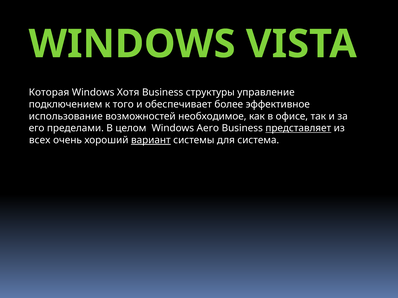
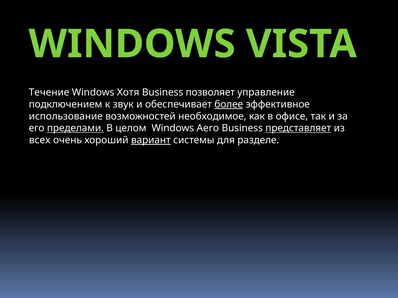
Которая: Которая -> Течение (49, 93)
структуры: структуры -> позволяет (210, 93)
того: того -> звук (123, 105)
более underline: none -> present (229, 105)
пределами underline: none -> present (75, 128)
система: система -> разделе (258, 140)
